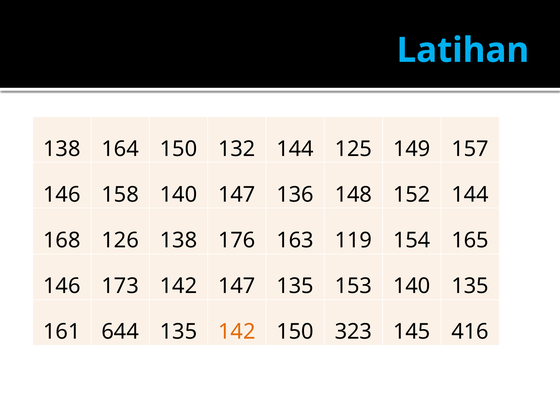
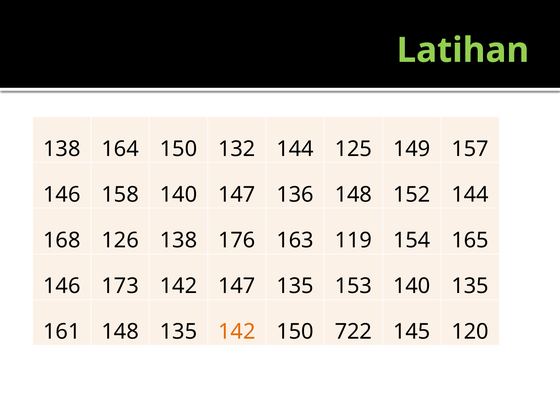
Latihan colour: light blue -> light green (463, 50)
161 644: 644 -> 148 (120, 332)
323: 323 -> 722 (353, 332)
416: 416 -> 120 (470, 332)
